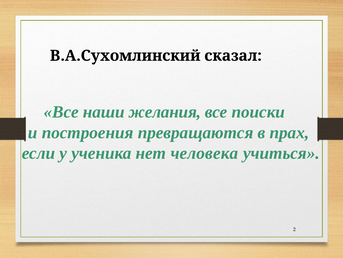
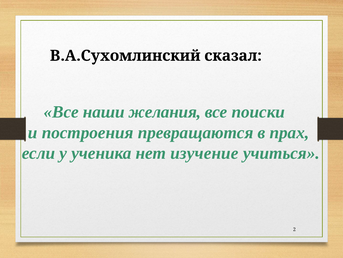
человека: человека -> изучение (204, 153)
